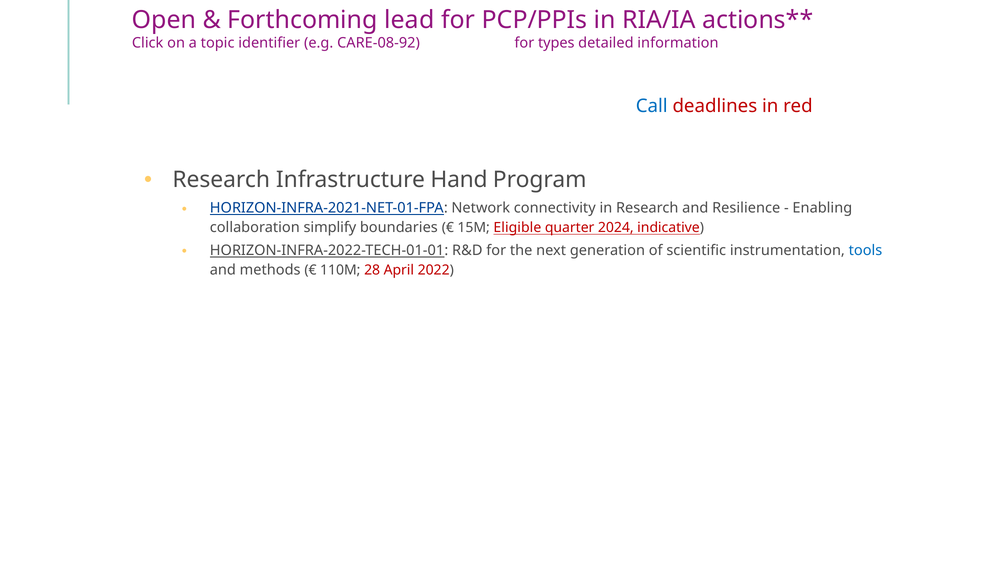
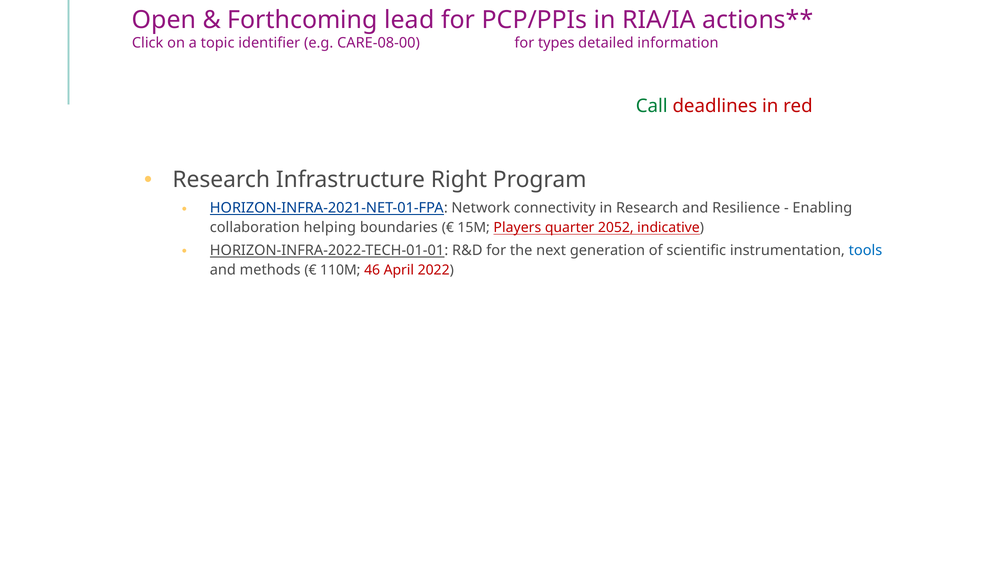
CARE-08-92: CARE-08-92 -> CARE-08-00 (379, 43)
Call colour: blue -> green (652, 106)
Hand: Hand -> Right (459, 180)
simplify: simplify -> helping (330, 228)
Eligible: Eligible -> Players (517, 228)
2024: 2024 -> 2052 (616, 228)
28: 28 -> 46 (372, 270)
